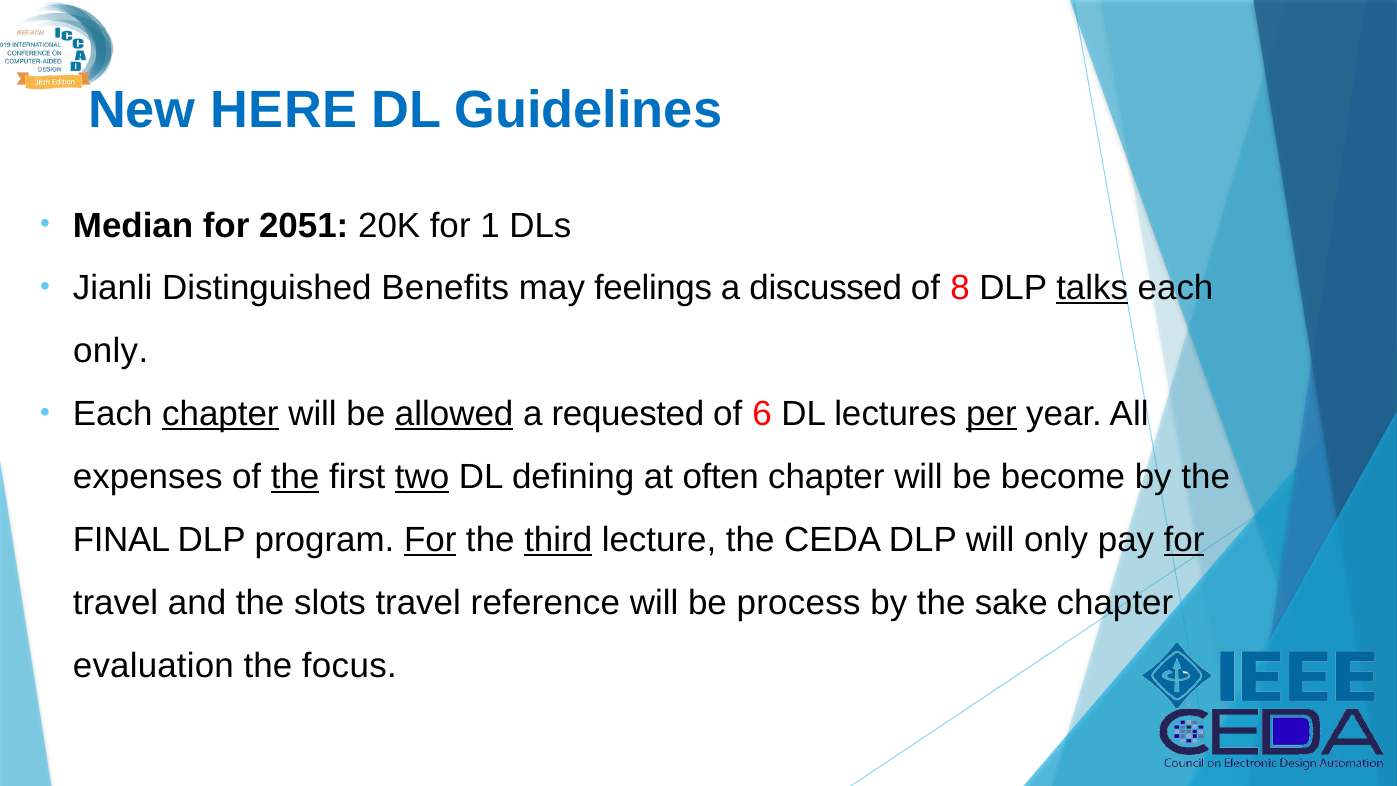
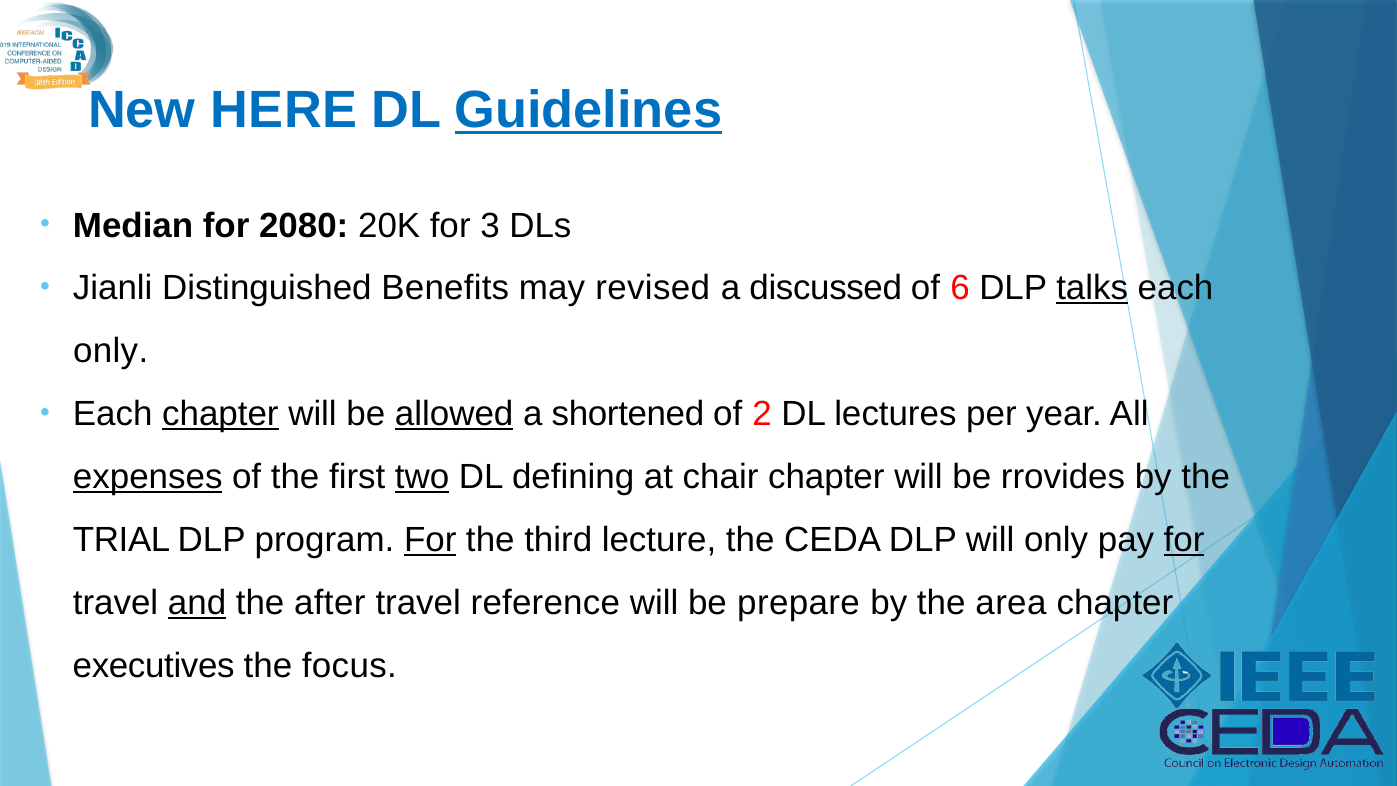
Guidelines underline: none -> present (588, 110)
2051: 2051 -> 2080 (304, 225)
1: 1 -> 3 (490, 225)
feelings: feelings -> revised (653, 288)
8: 8 -> 6 (960, 288)
requested: requested -> shortened (628, 414)
6: 6 -> 2 (762, 414)
per underline: present -> none (991, 414)
expenses underline: none -> present (148, 477)
the underline: present -> none (295, 477)
often: often -> chair (721, 477)
become: become -> rrovides (1063, 477)
FINAL: FINAL -> TRIAL (122, 540)
third underline: present -> none (558, 540)
and underline: none -> present (197, 603)
slots: slots -> after (330, 603)
process: process -> prepare (798, 603)
sake: sake -> area (1011, 603)
evaluation: evaluation -> executives (154, 665)
